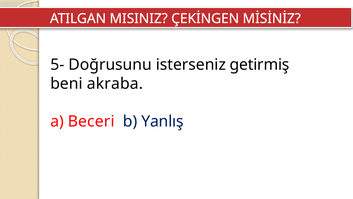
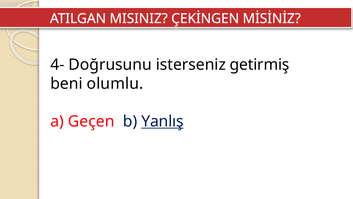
5-: 5- -> 4- (57, 65)
akraba: akraba -> olumlu (115, 83)
Beceri: Beceri -> Geçen (91, 121)
Yanlış underline: none -> present (162, 121)
